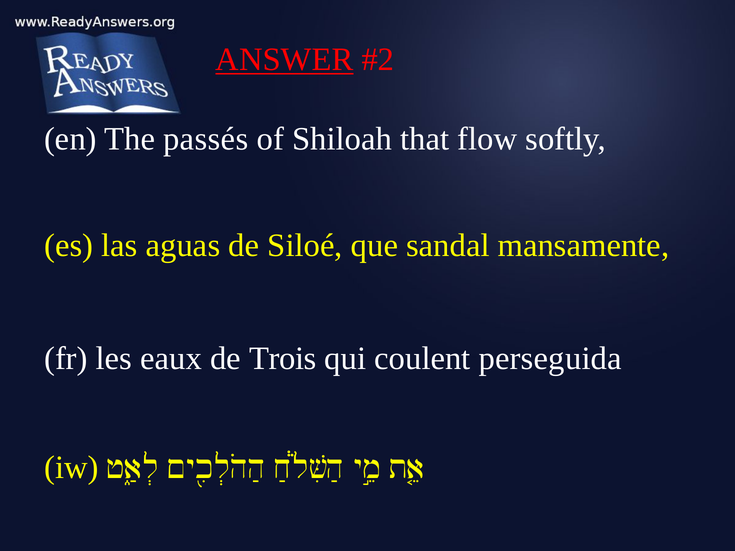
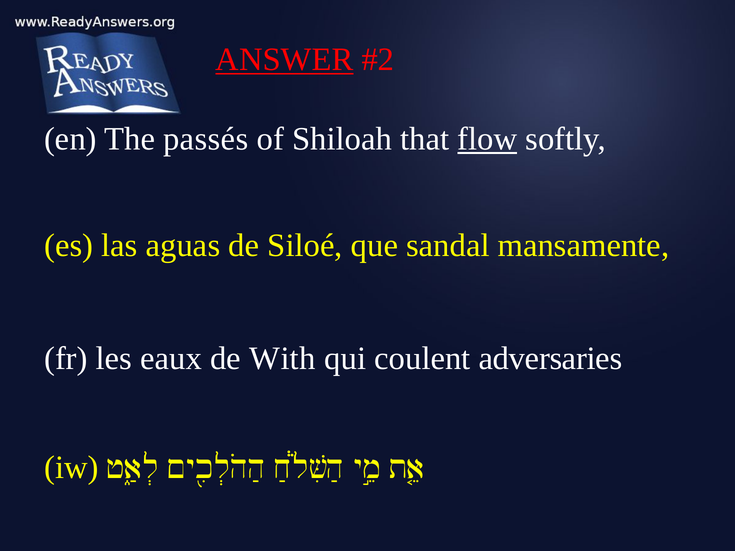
flow underline: none -> present (487, 139)
Trois: Trois -> With (283, 359)
perseguida: perseguida -> adversaries (550, 359)
